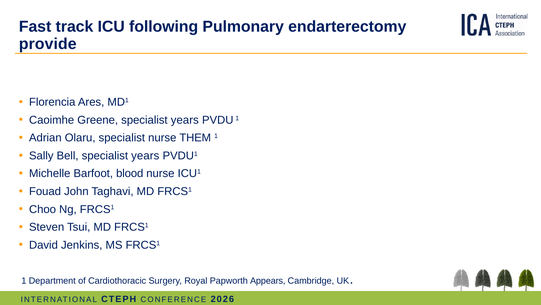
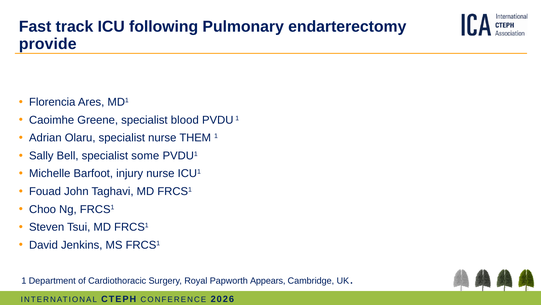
Greene specialist years: years -> blood (185, 120)
Bell specialist years: years -> some (145, 155)
blood: blood -> injury (130, 173)
